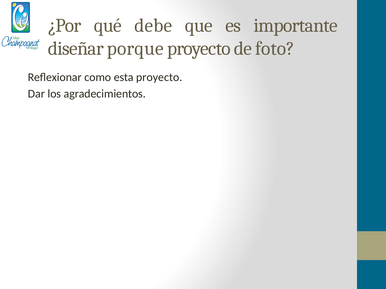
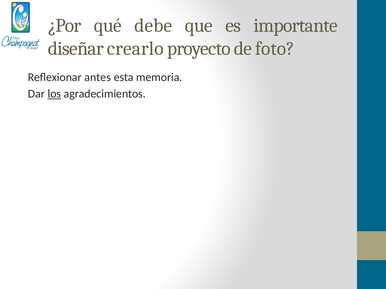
porque: porque -> crearlo (135, 49)
como: como -> antes (98, 77)
esta proyecto: proyecto -> memoria (159, 77)
los underline: none -> present (54, 94)
